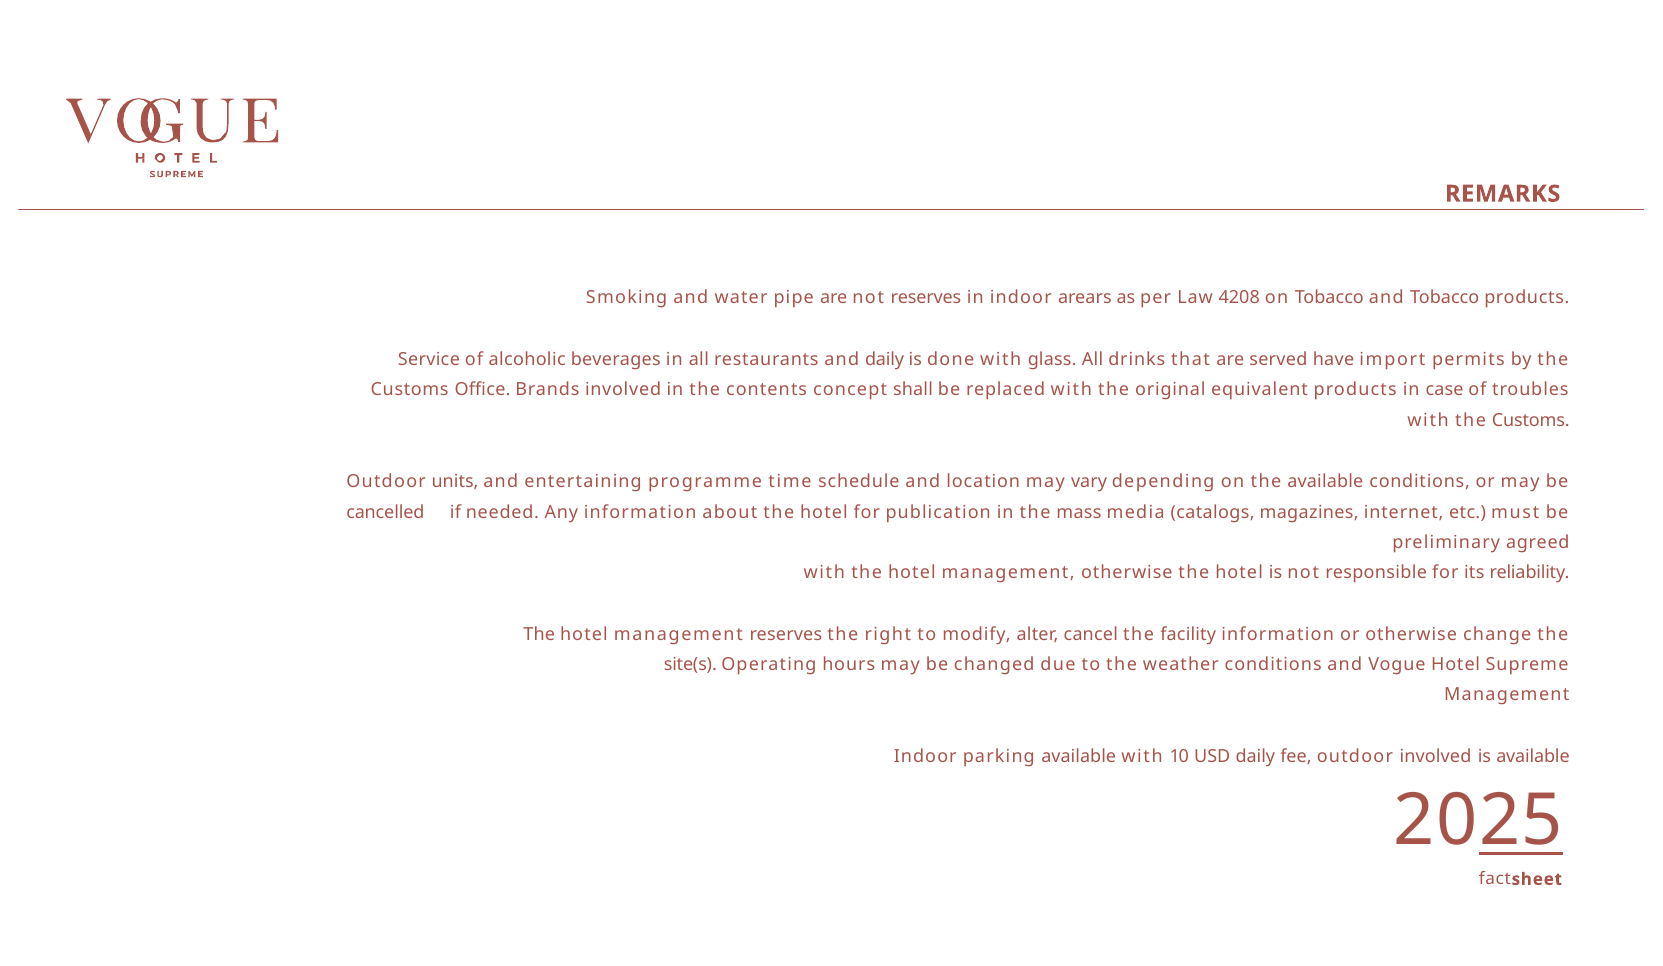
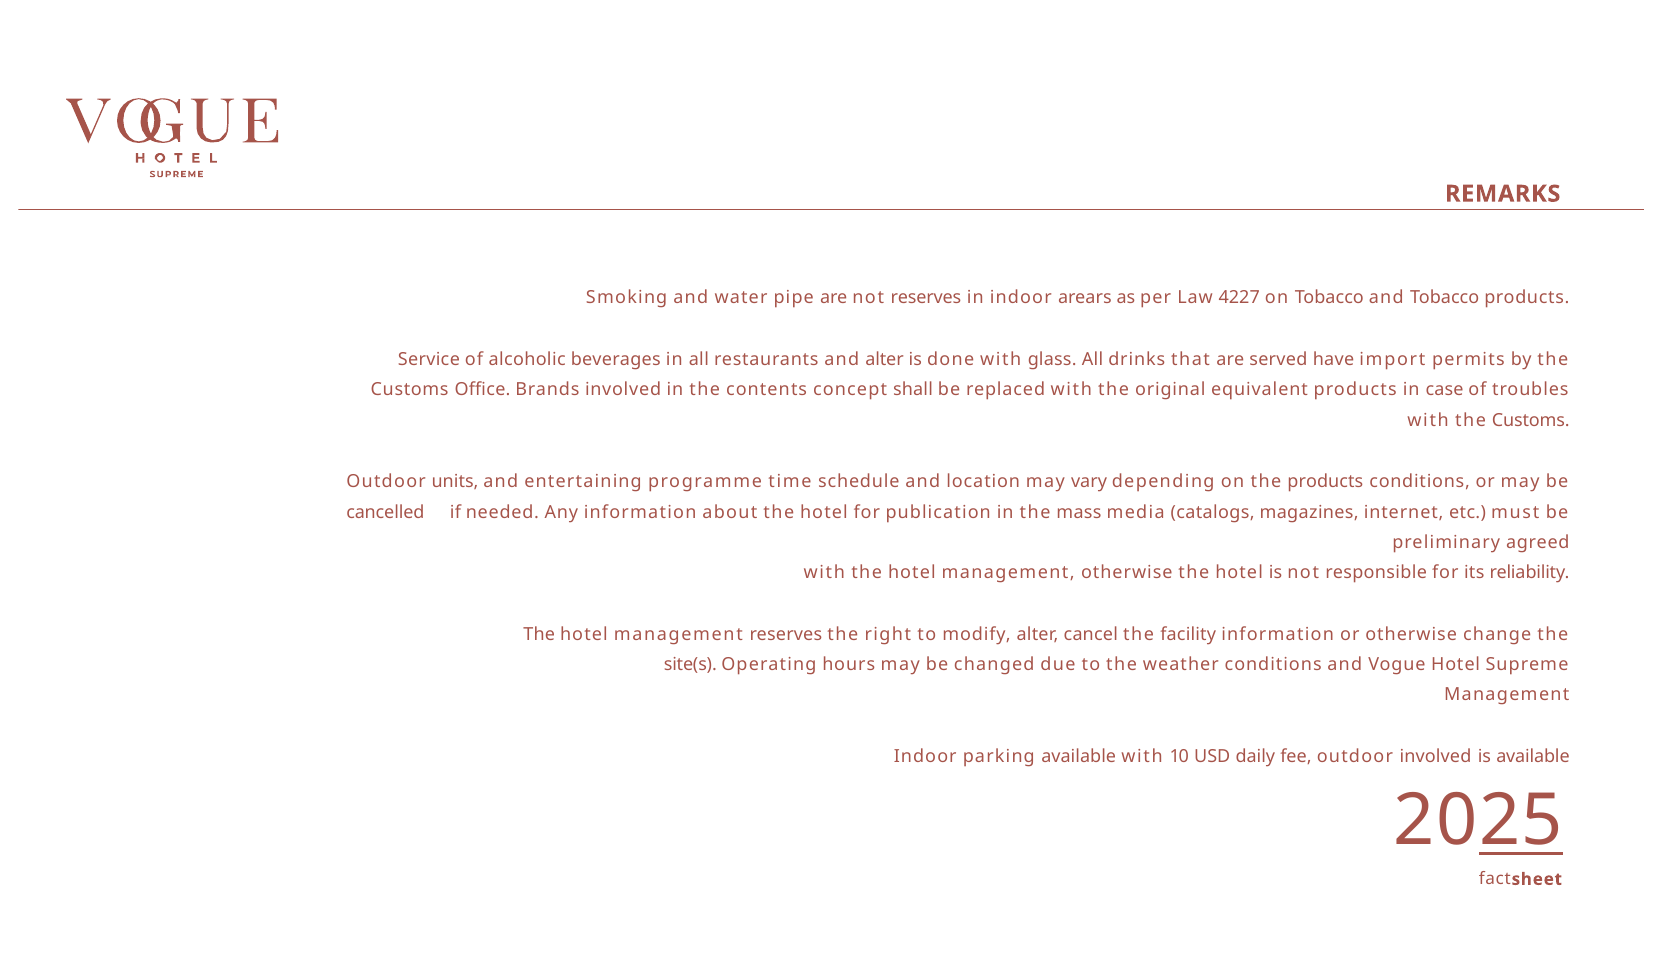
4208: 4208 -> 4227 (1239, 298)
and daily: daily -> alter (885, 360)
the available: available -> products (1325, 482)
